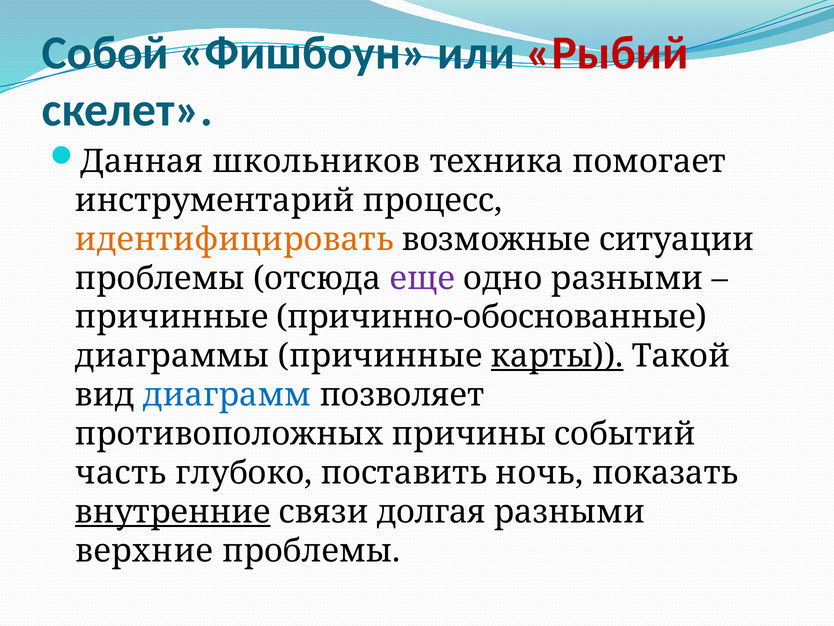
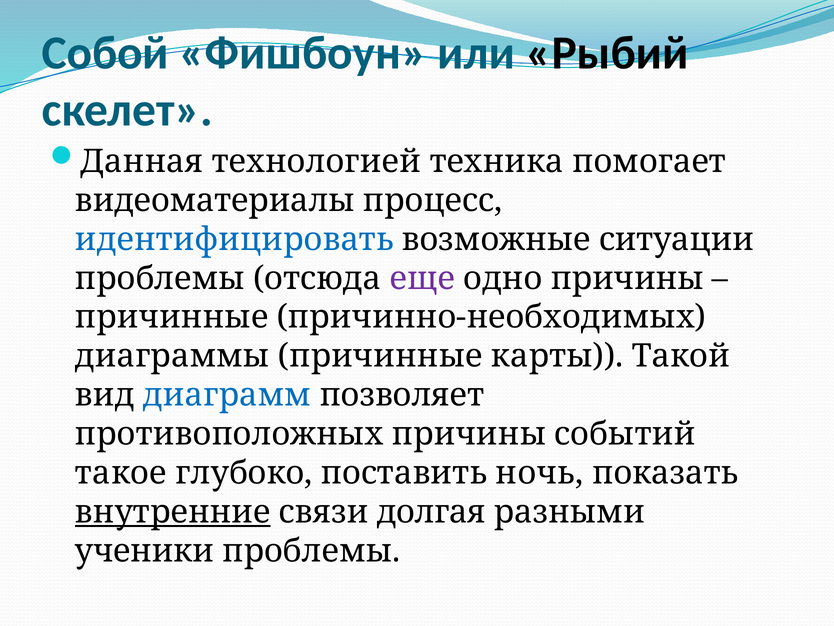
Рыбий colour: red -> black (607, 53)
школьников: школьников -> технологией (316, 161)
инструментарий: инструментарий -> видеоматериалы (215, 200)
идентифицировать colour: orange -> blue (234, 239)
одно разными: разными -> причины (627, 278)
причинно-обоснованные: причинно-обоснованные -> причинно-необходимых (491, 317)
карты underline: present -> none (557, 356)
часть: часть -> такое (121, 473)
верхние: верхние -> ученики (145, 551)
